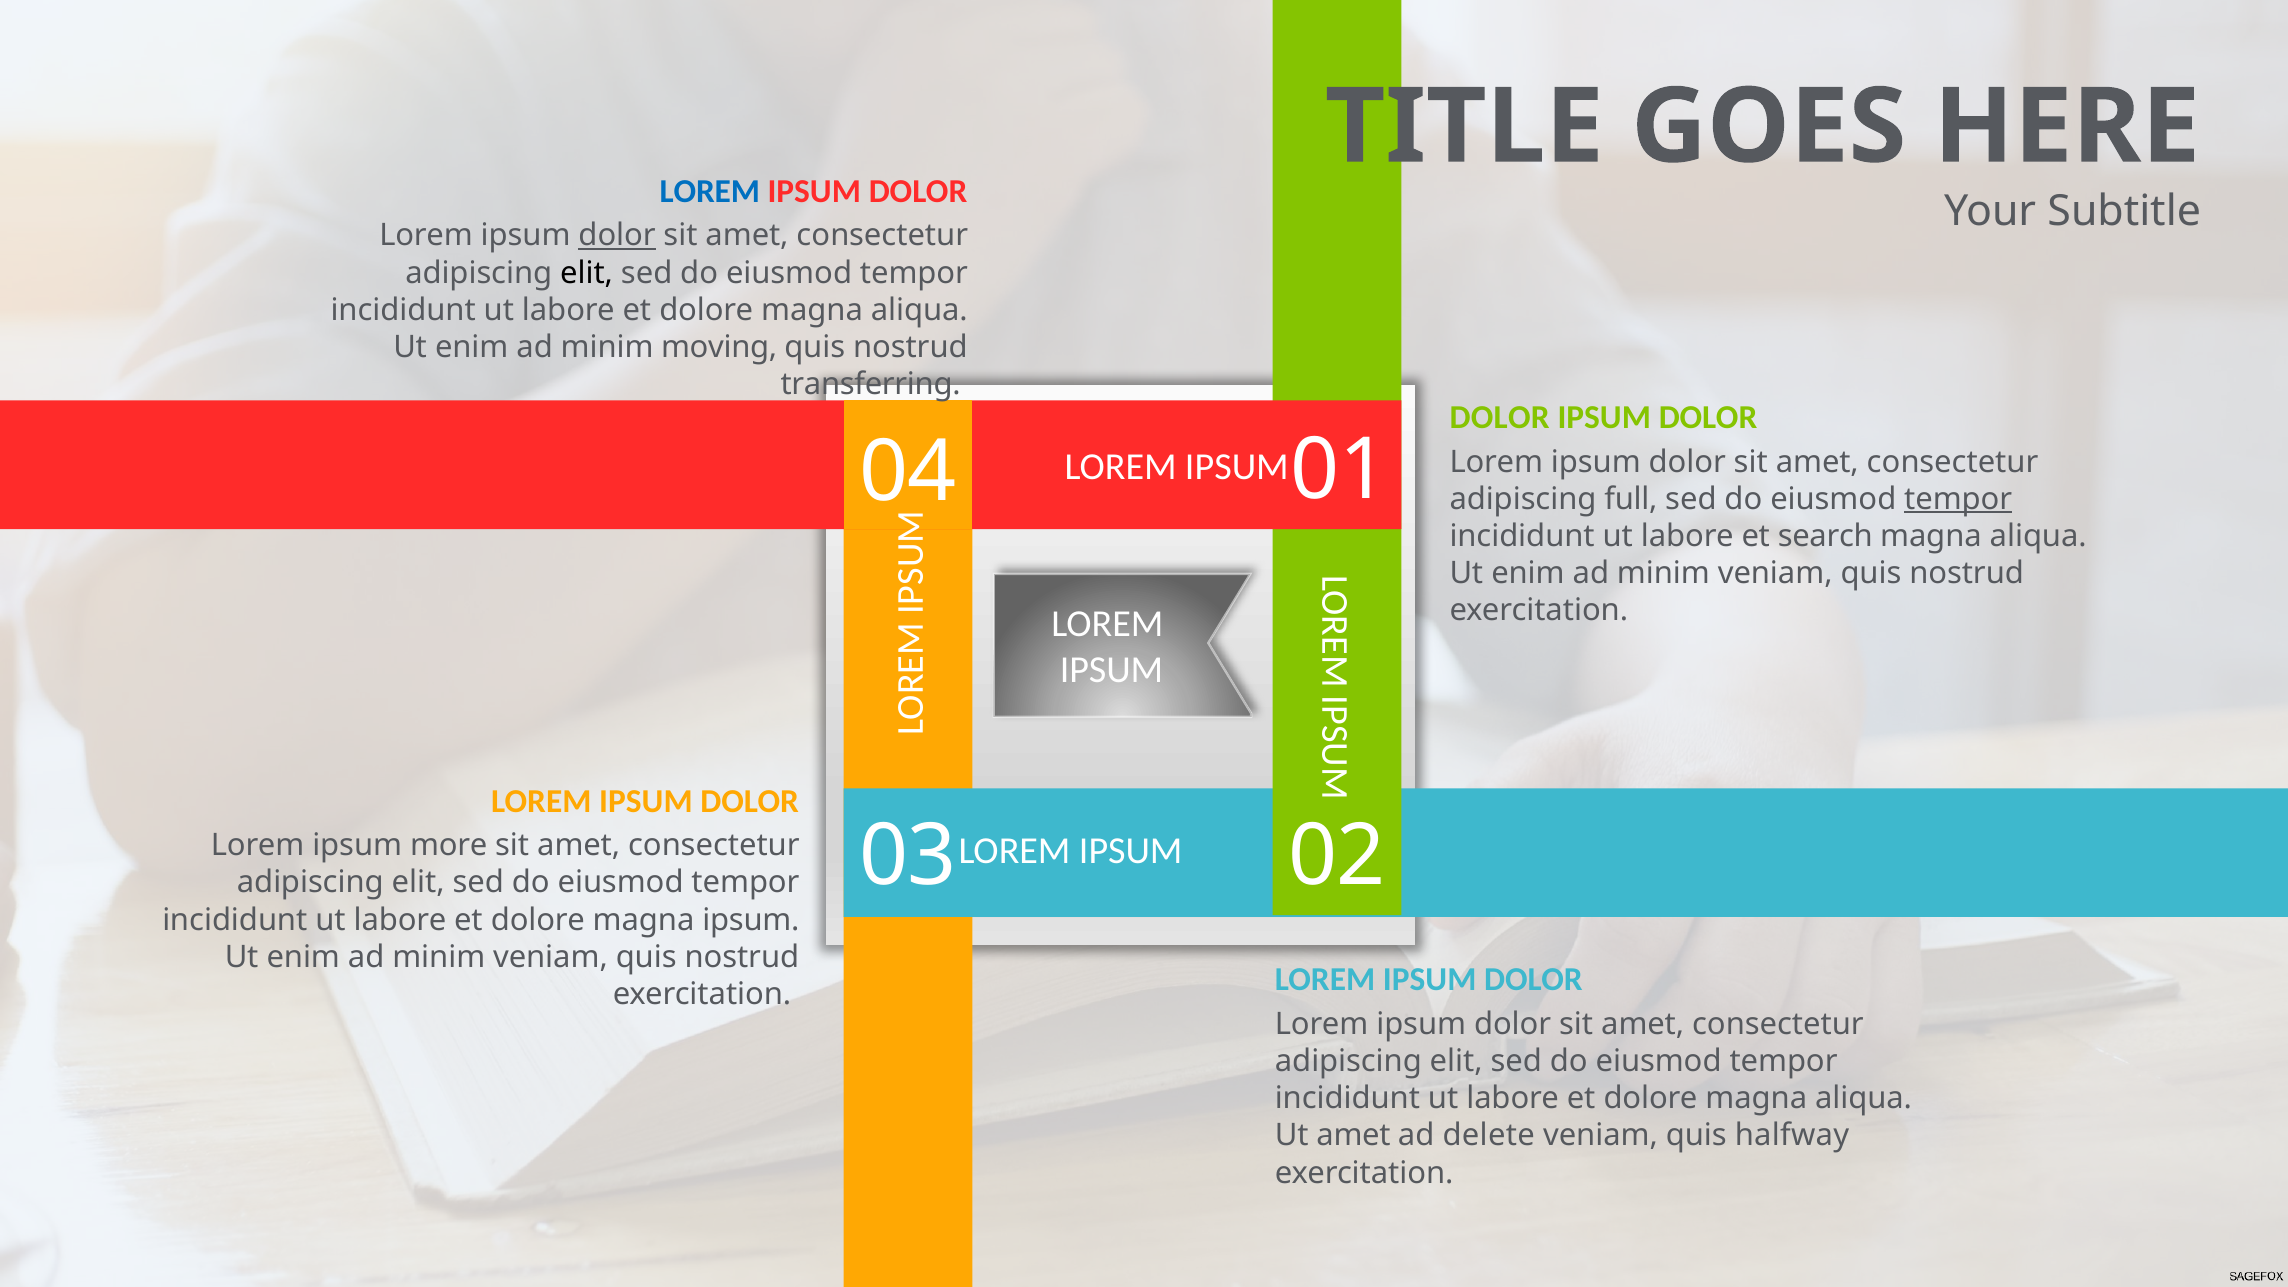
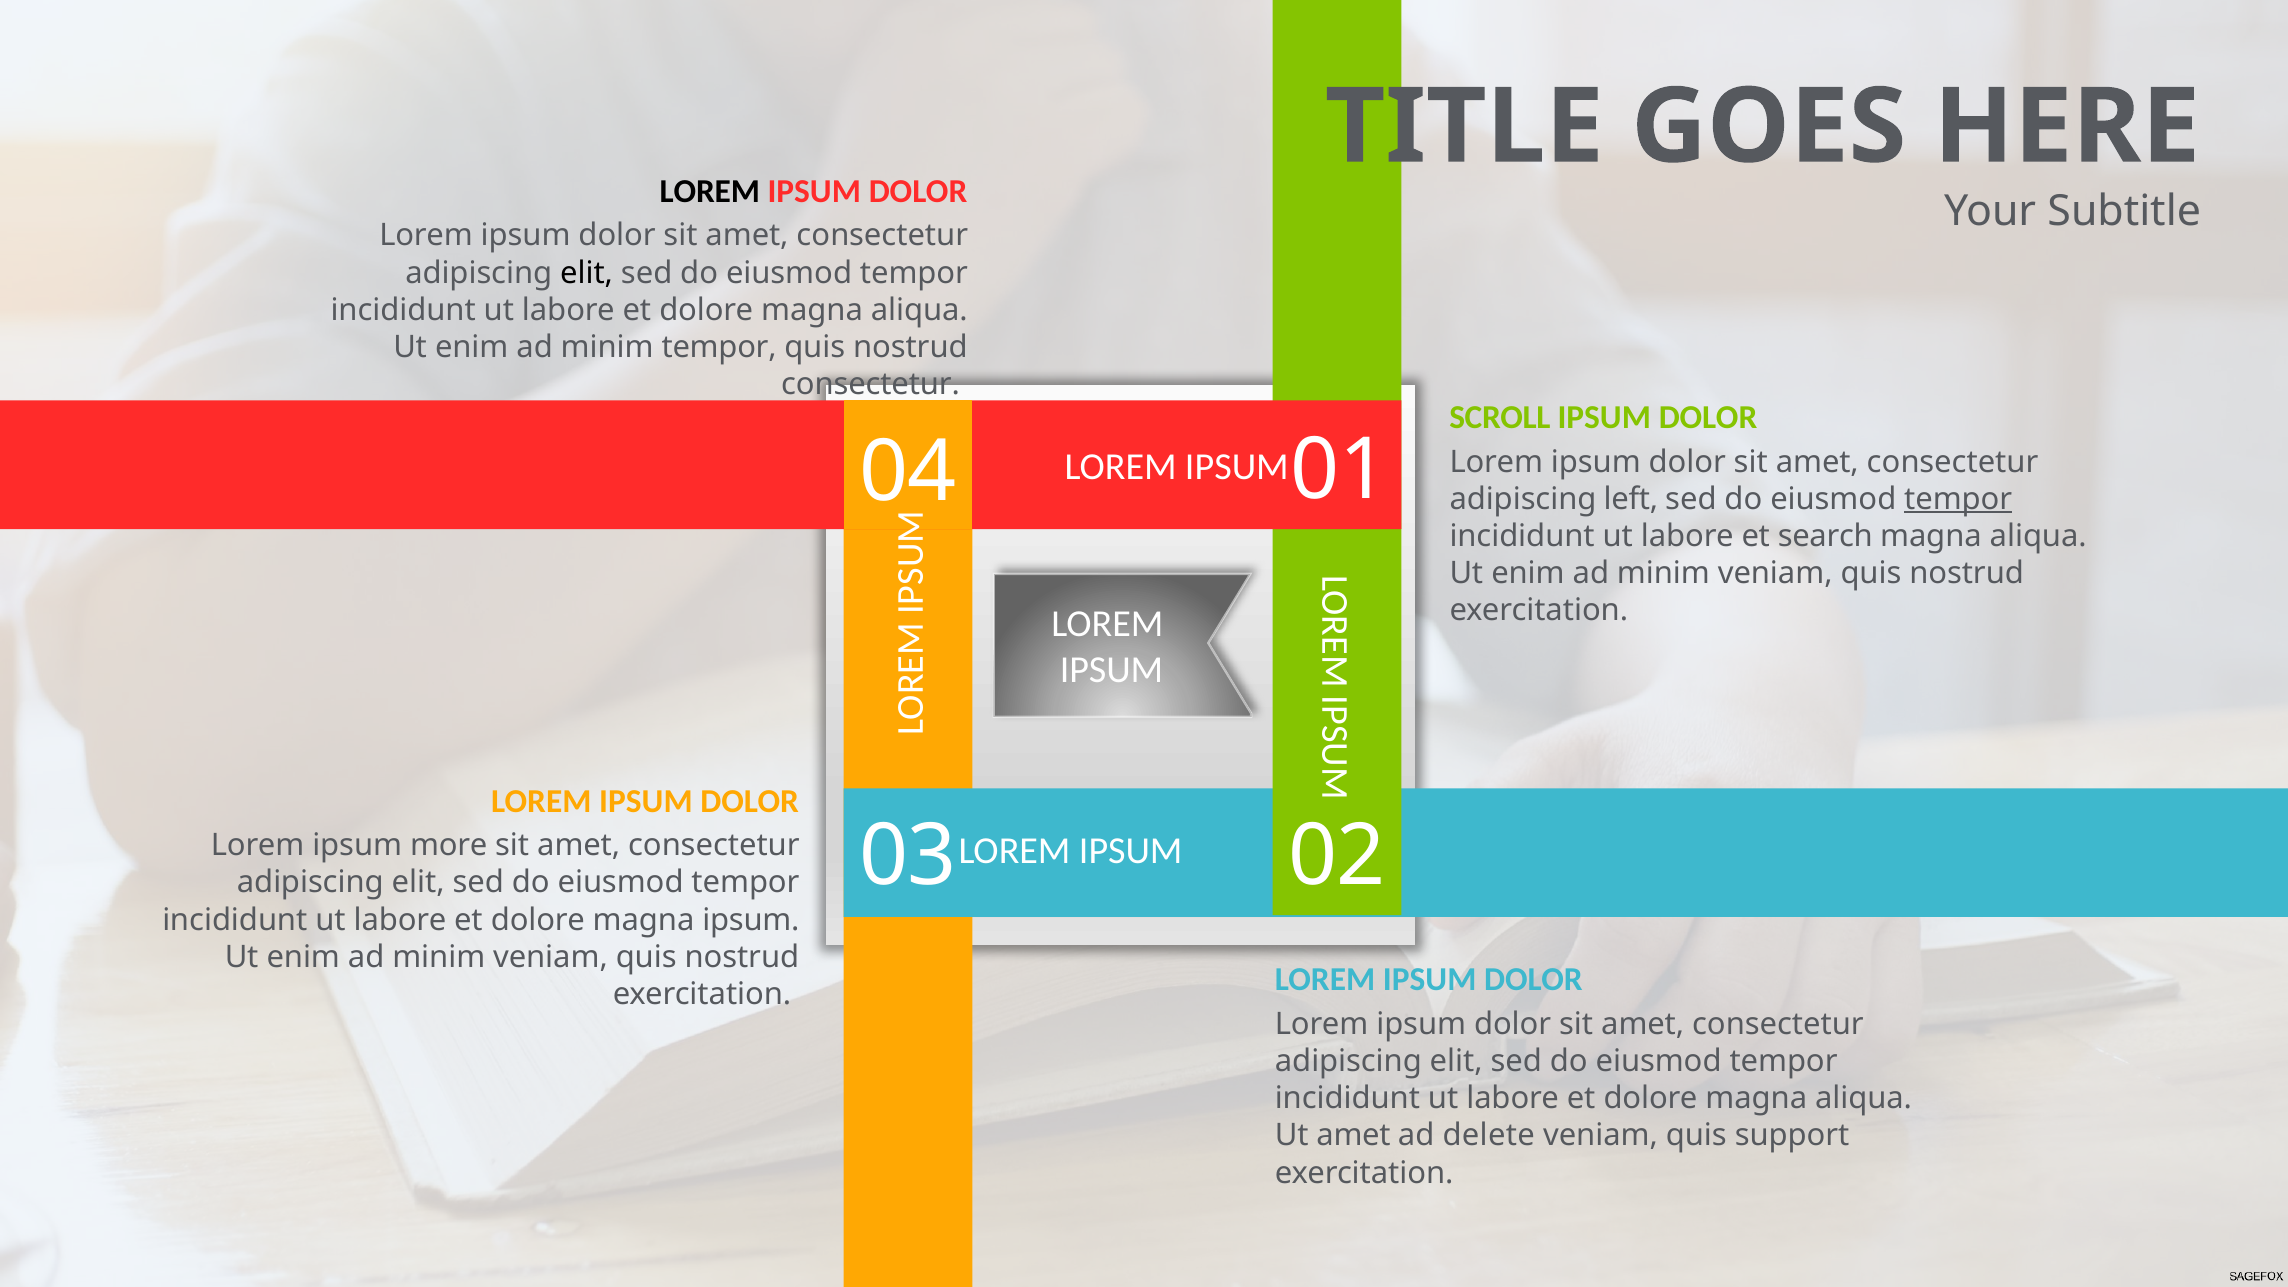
LOREM colour: blue -> black (710, 191)
dolor underline: present -> none (617, 236)
minim moving: moving -> tempor (719, 347)
transferring: transferring -> consectetur (871, 385)
DOLOR: DOLOR -> SCROLL (1500, 418)
full: full -> left (1631, 499)
halfway: halfway -> support (1792, 1136)
